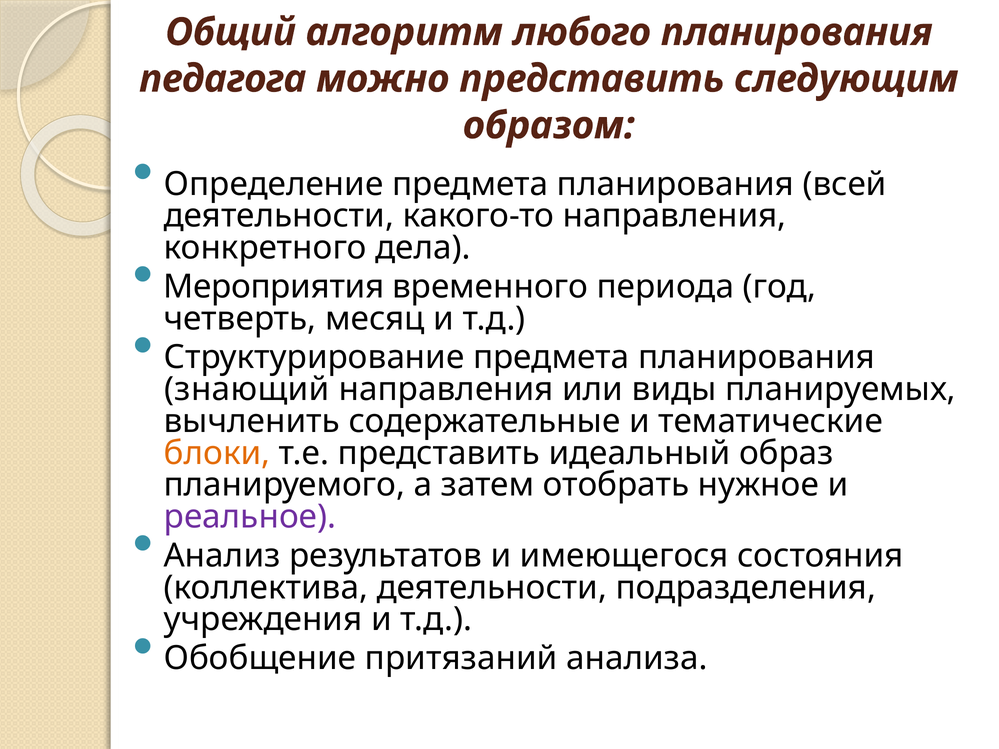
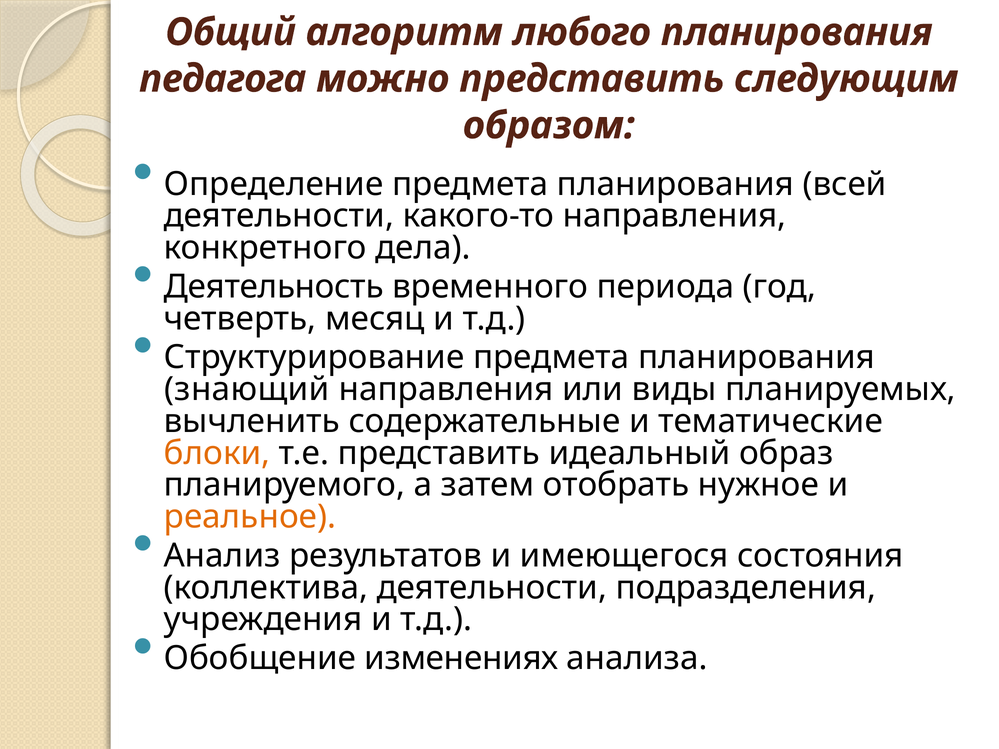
Мероприятия: Мероприятия -> Деятельность (274, 287)
реальное colour: purple -> orange (250, 517)
притязаний: притязаний -> изменениях (461, 658)
